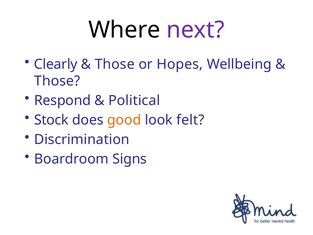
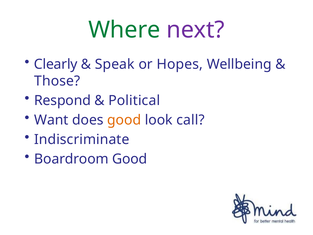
Where colour: black -> green (124, 30)
Those: Those -> Speak (115, 64)
Stock: Stock -> Want (51, 120)
felt: felt -> call (190, 120)
Discrimination: Discrimination -> Indiscriminate (82, 139)
Boardroom Signs: Signs -> Good (130, 159)
